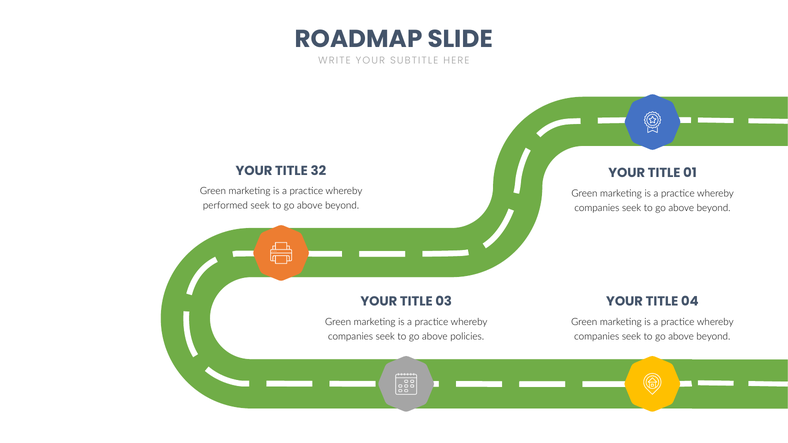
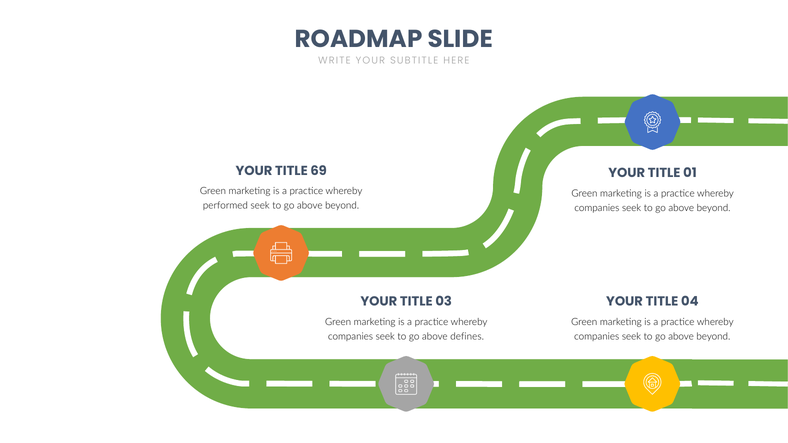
32: 32 -> 69 (319, 171)
policies: policies -> defines (467, 337)
